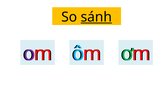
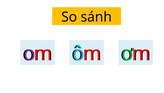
sánh underline: present -> none (96, 17)
